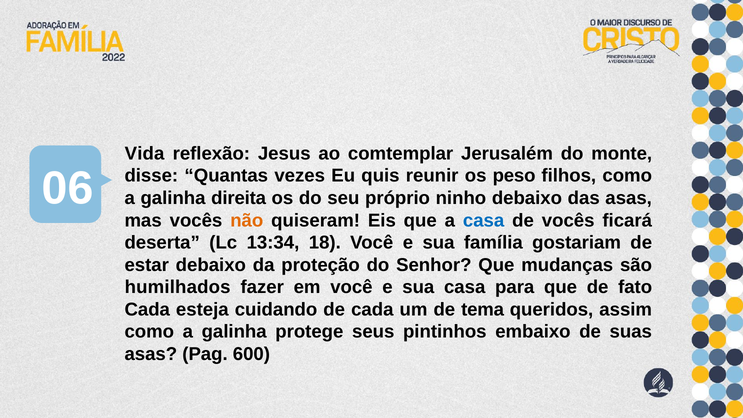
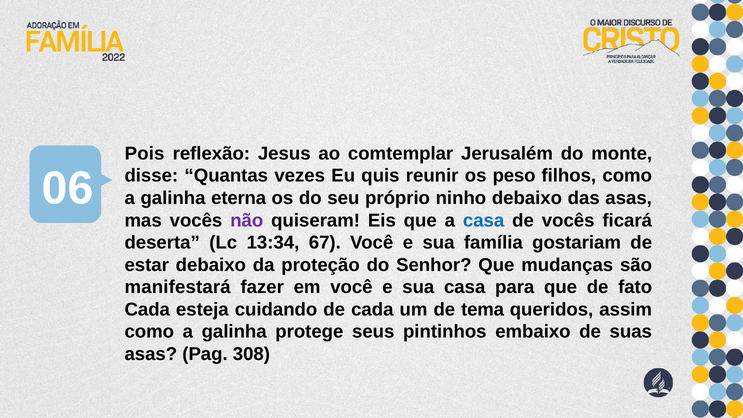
Vida: Vida -> Pois (145, 153)
direita: direita -> eterna (239, 198)
não colour: orange -> purple (247, 220)
18: 18 -> 67 (325, 243)
humilhados: humilhados -> manifestará (178, 287)
600: 600 -> 308 (251, 354)
